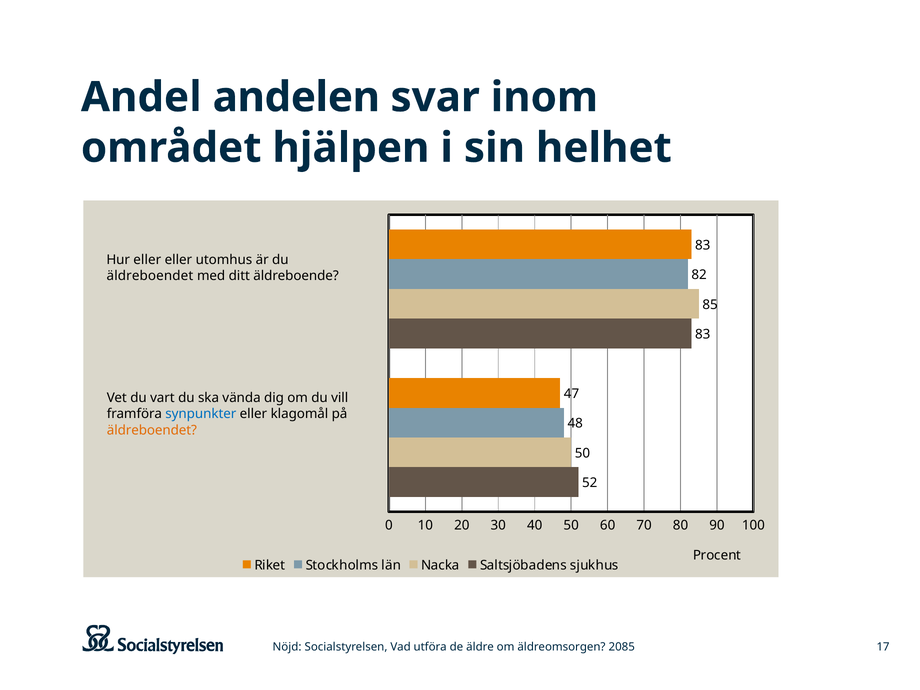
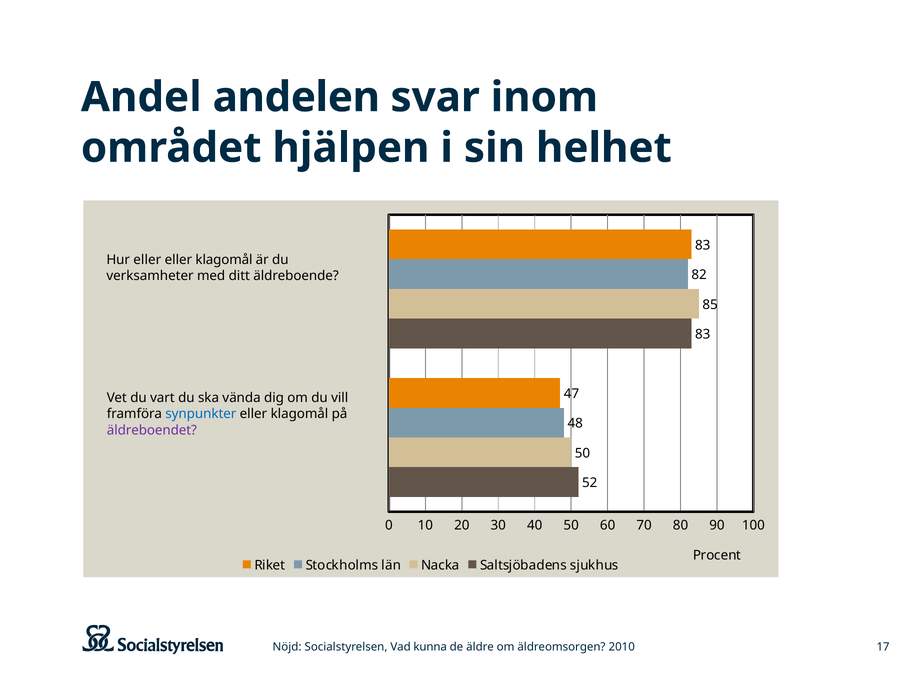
utomhus: utomhus -> klagomål (224, 260)
äldreboendet: äldreboendet -> verksamheter (150, 276)
äldreboendet colour: orange -> purple (152, 430)
utföra: utföra -> kunna (430, 647)
2085: 2085 -> 2010 (622, 647)
